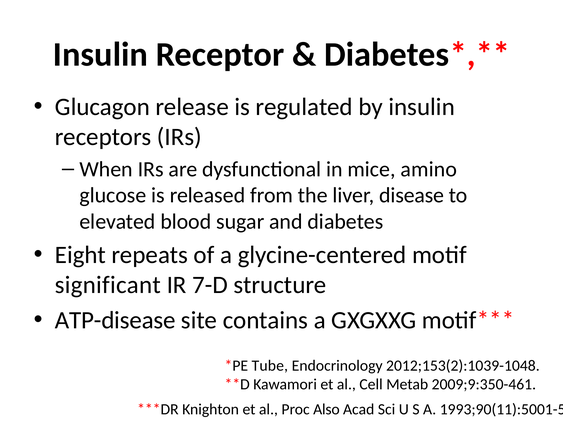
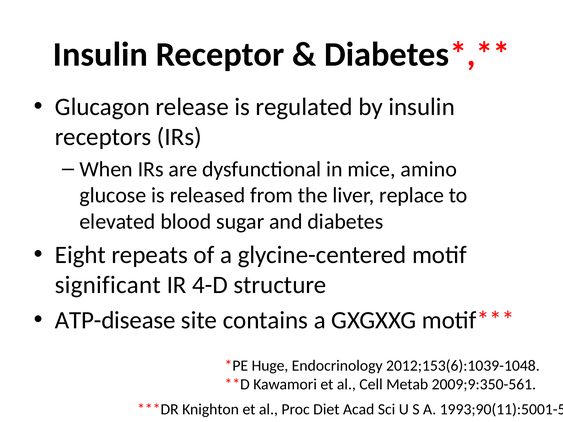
disease: disease -> replace (412, 196)
7-D: 7-D -> 4-D (210, 285)
Tube: Tube -> Huge (270, 366)
2012;153(2):1039-1048: 2012;153(2):1039-1048 -> 2012;153(6):1039-1048 (463, 366)
2009;9:350-461: 2009;9:350-461 -> 2009;9:350-561 (484, 385)
Also: Also -> Diet (326, 409)
